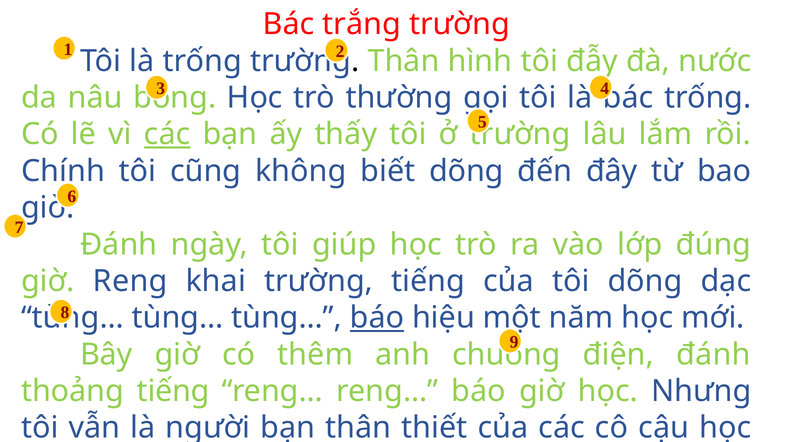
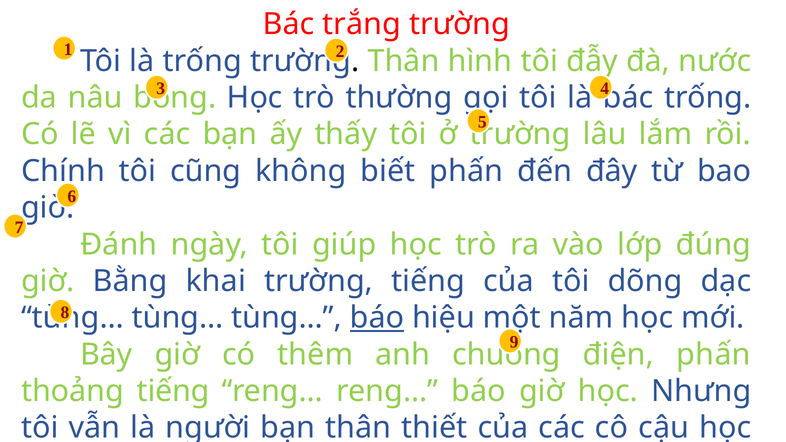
các underline: present -> none (167, 134)
biết dõng: dõng -> phấn (466, 171)
Reng: Reng -> Bằng (130, 281)
điện đánh: đánh -> phấn (714, 355)
